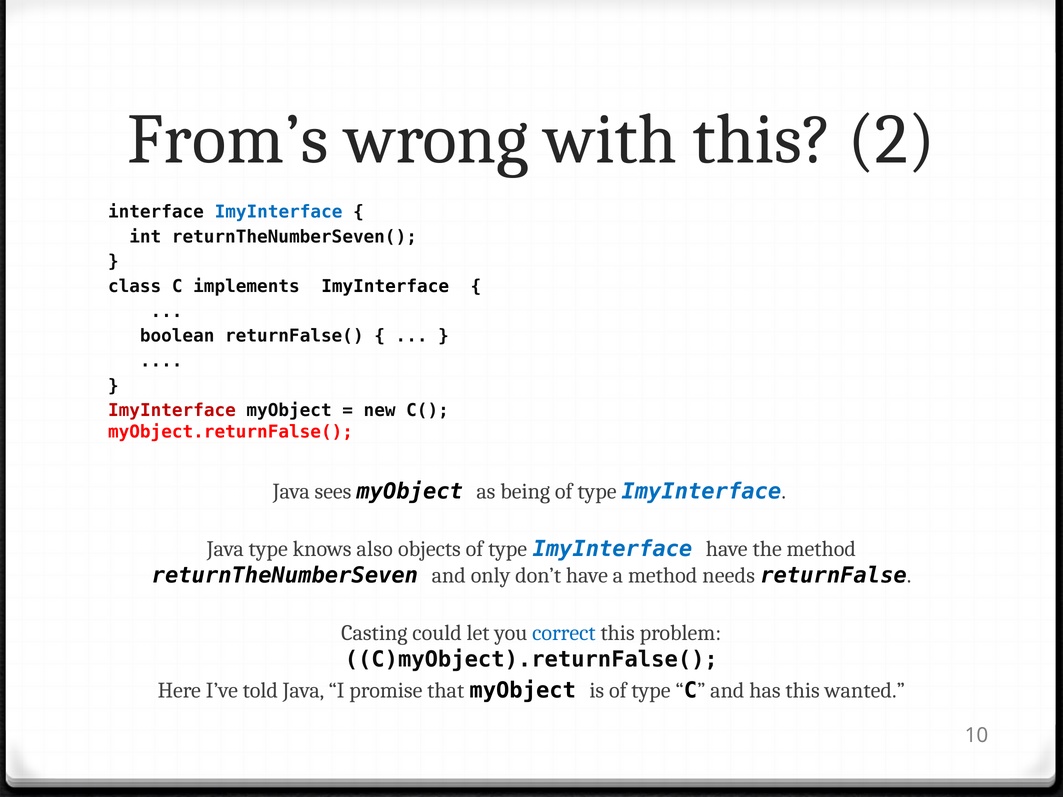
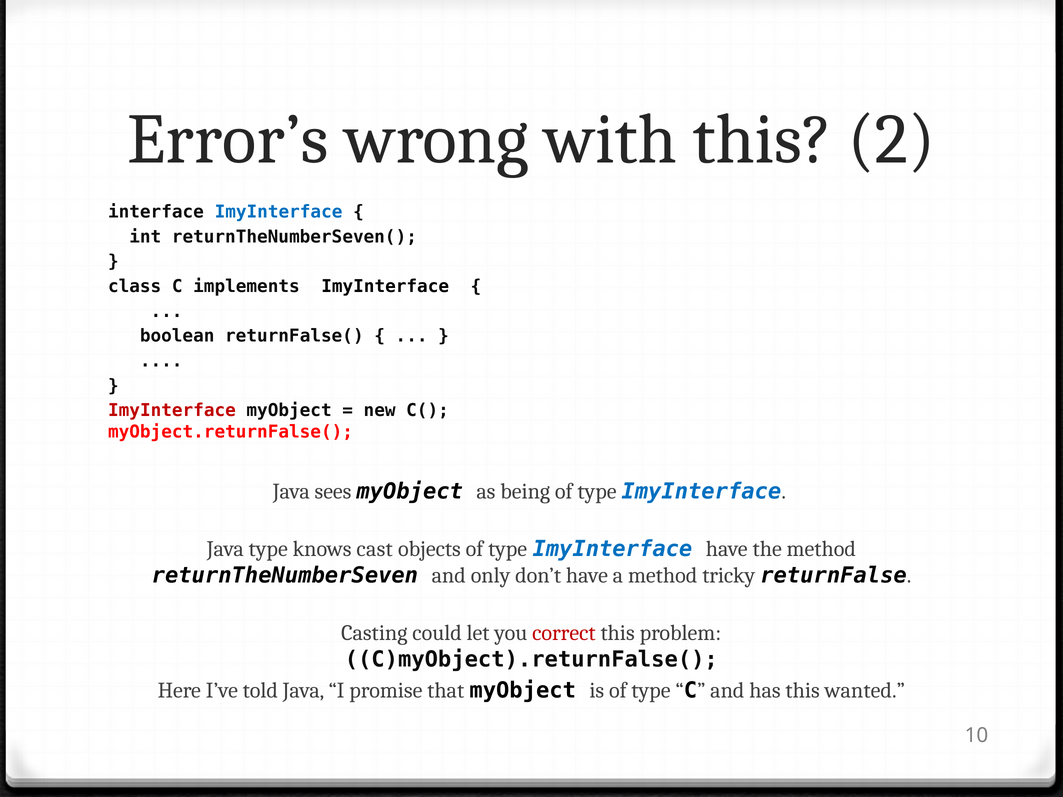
From’s: From’s -> Error’s (228, 140)
also: also -> cast (375, 549)
needs: needs -> tricky (729, 576)
correct colour: blue -> red (564, 633)
